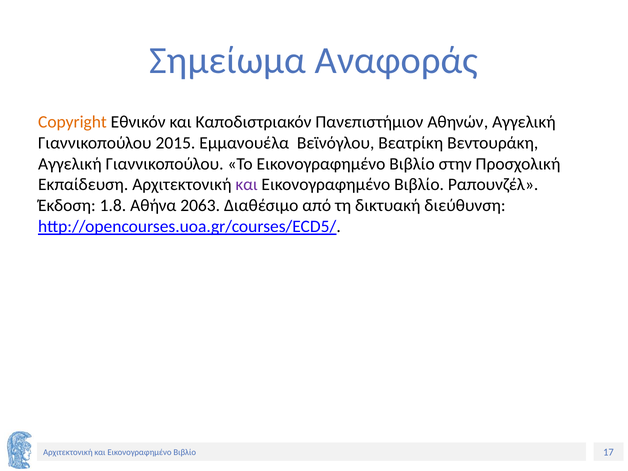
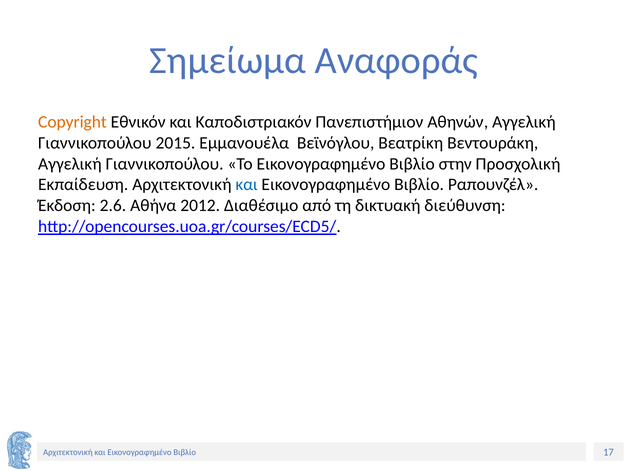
και colour: purple -> blue (247, 185)
1.8: 1.8 -> 2.6 (113, 206)
2063: 2063 -> 2012 (200, 206)
